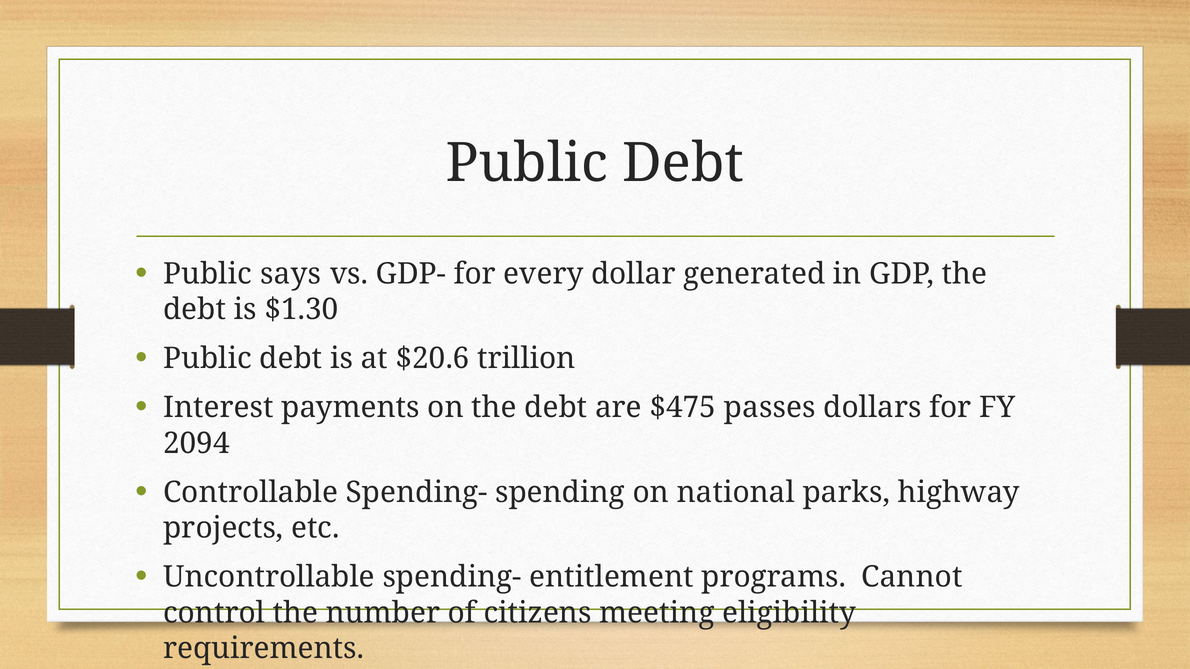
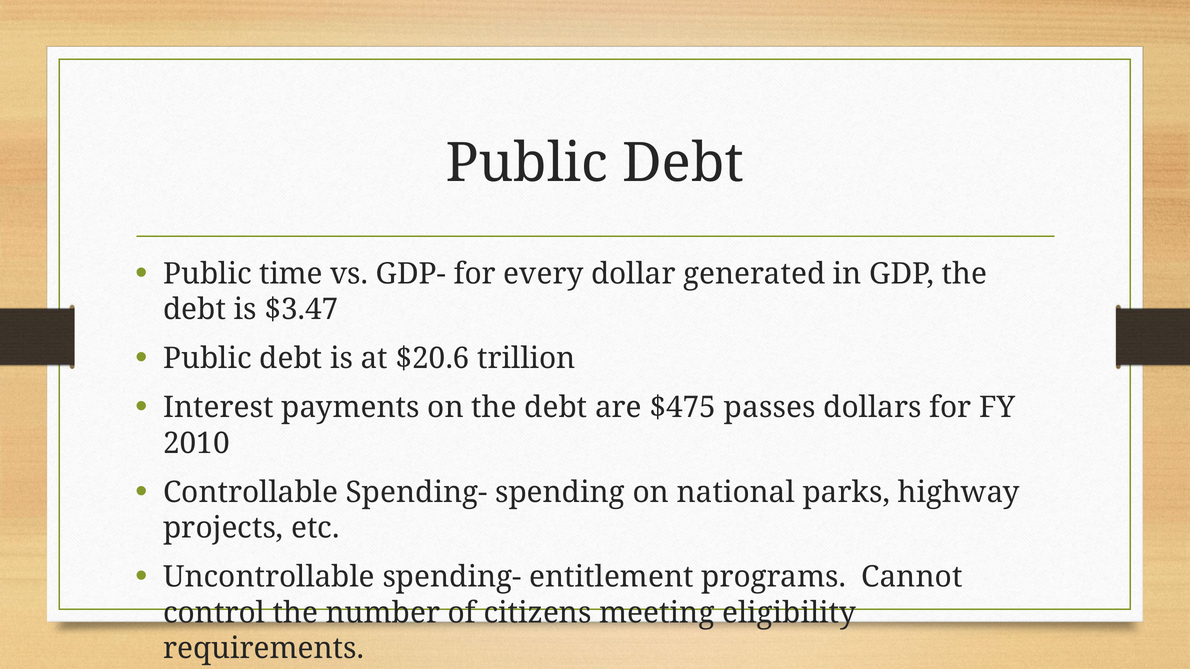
says: says -> time (291, 274)
$1.30: $1.30 -> $3.47 (301, 310)
2094: 2094 -> 2010 (196, 444)
